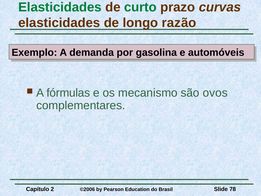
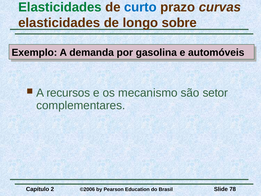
curto colour: green -> blue (140, 7)
razão: razão -> sobre (179, 23)
fórmulas: fórmulas -> recursos (68, 93)
ovos: ovos -> setor (215, 93)
